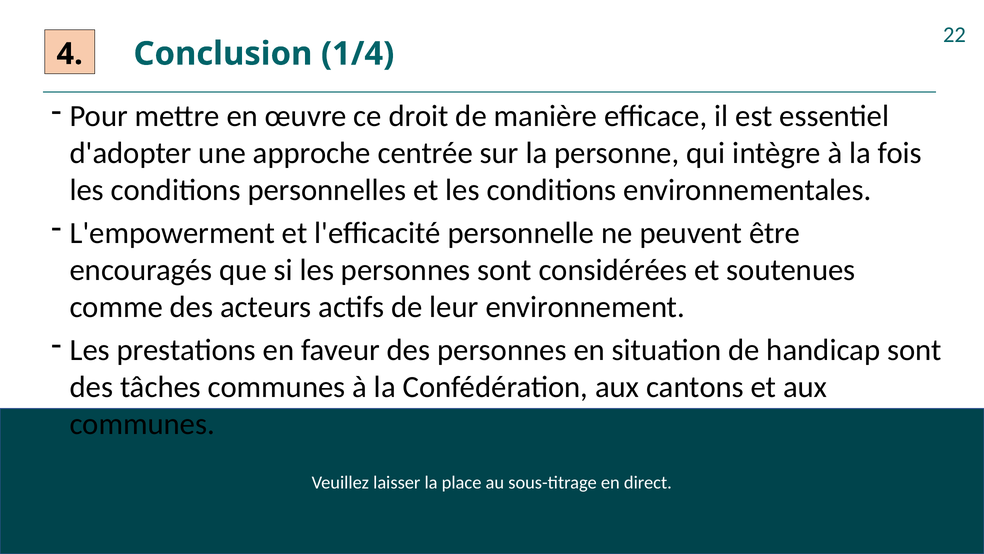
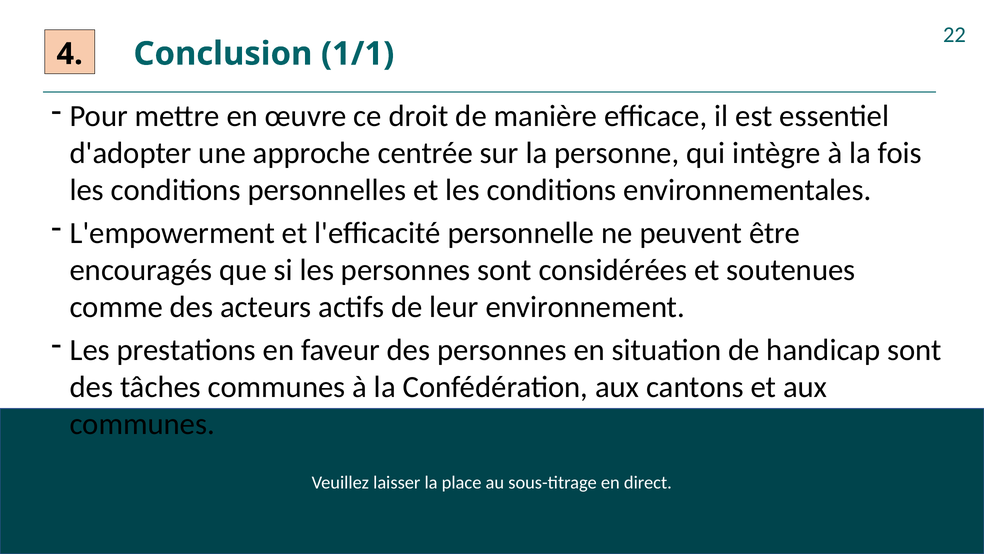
1/4: 1/4 -> 1/1 (358, 54)
